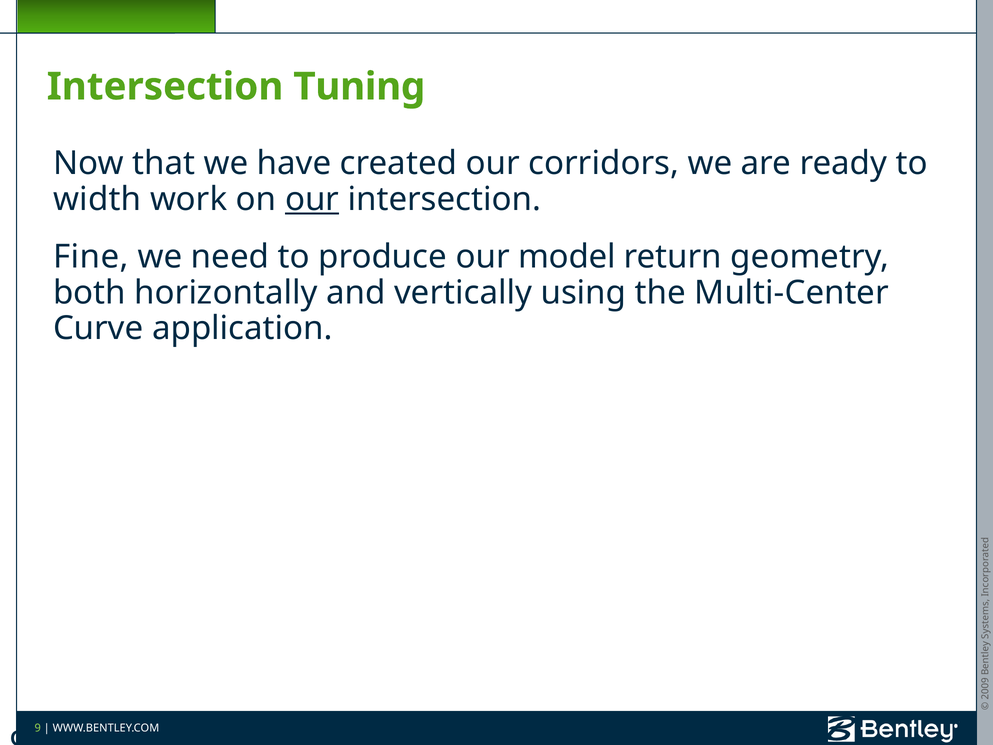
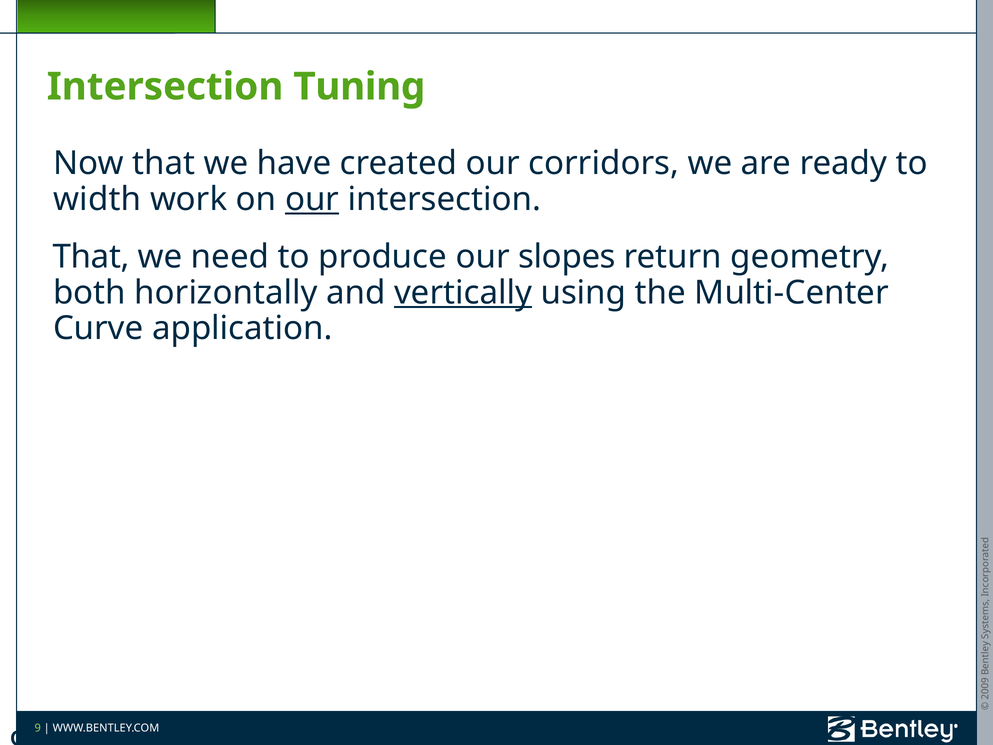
Fine: Fine -> That (91, 257)
model: model -> slopes (567, 257)
vertically underline: none -> present (463, 293)
